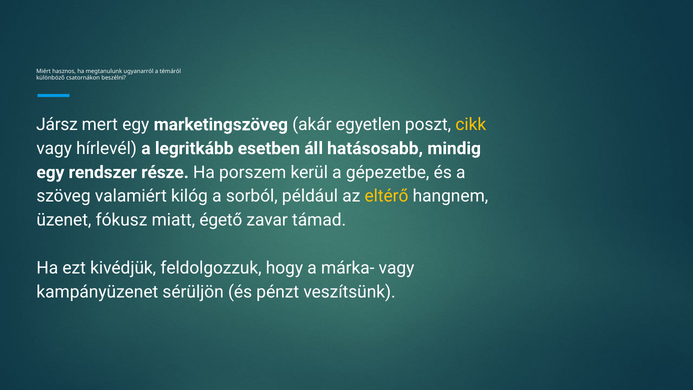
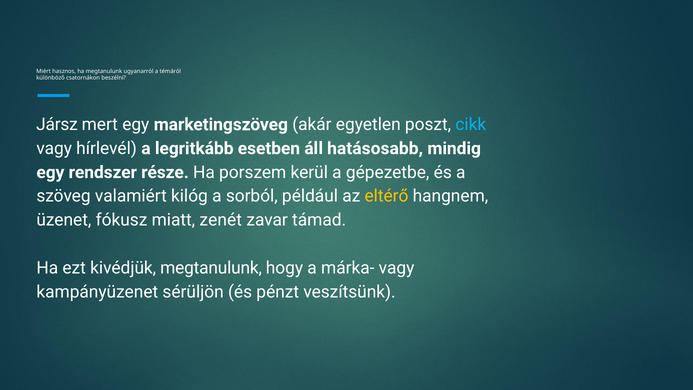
cikk colour: yellow -> light blue (471, 124)
égető: égető -> zenét (221, 220)
kivédjük feldolgozzuk: feldolgozzuk -> megtanulunk (211, 268)
